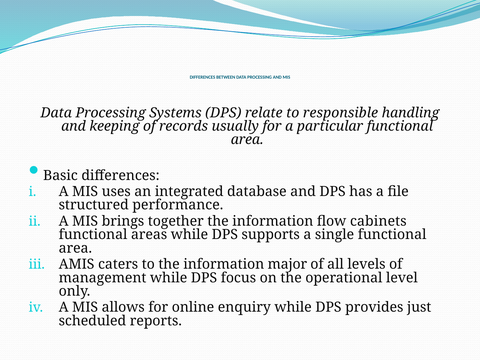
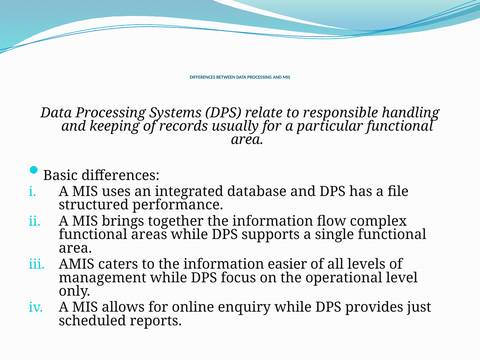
cabinets: cabinets -> complex (378, 221)
major: major -> easier (287, 264)
